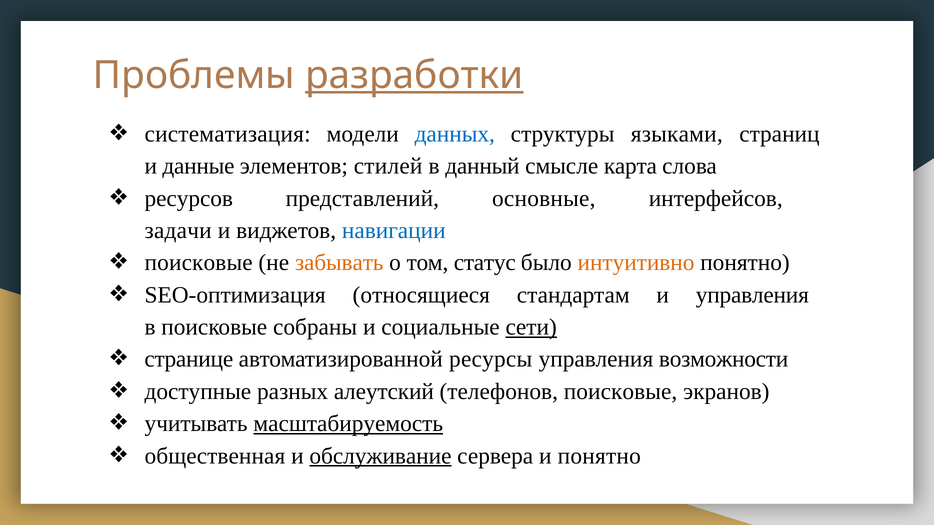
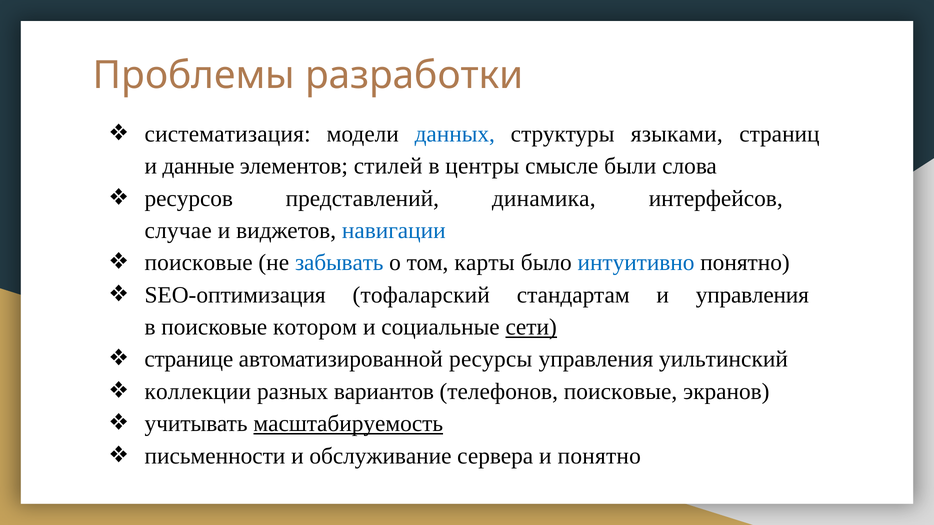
разработки underline: present -> none (414, 76)
данный: данный -> центры (482, 166)
карта: карта -> были (630, 166)
основные: основные -> динамика (544, 198)
задачи: задачи -> случае (178, 231)
забывать colour: orange -> blue (339, 263)
статус: статус -> карты (485, 263)
интуитивно colour: orange -> blue (636, 263)
относящиеся: относящиеся -> тофаларский (421, 295)
собраны: собраны -> котором (315, 327)
возможности: возможности -> уильтинский (723, 360)
доступные: доступные -> коллекции (198, 392)
алеутский: алеутский -> вариантов (384, 392)
общественная: общественная -> письменности (215, 456)
обслуживание underline: present -> none (380, 456)
